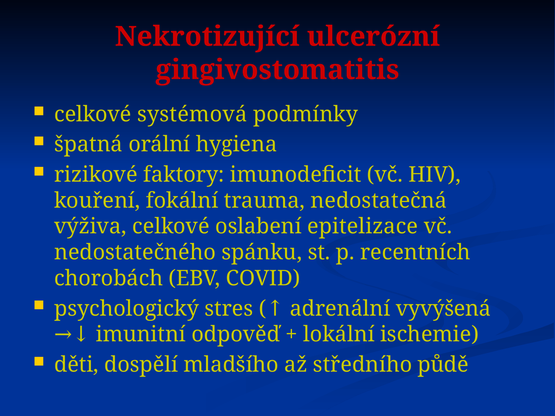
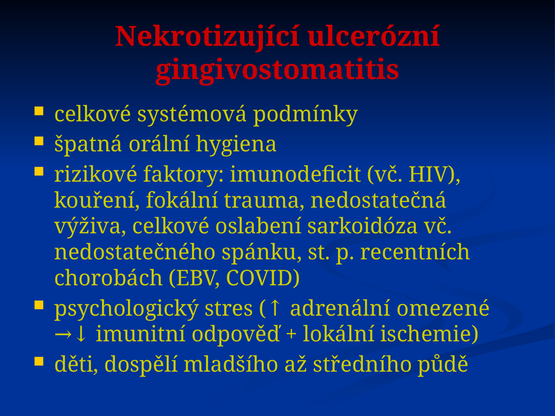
epitelizace: epitelizace -> sarkoidóza (363, 227)
vyvýšená: vyvýšená -> omezené (443, 309)
